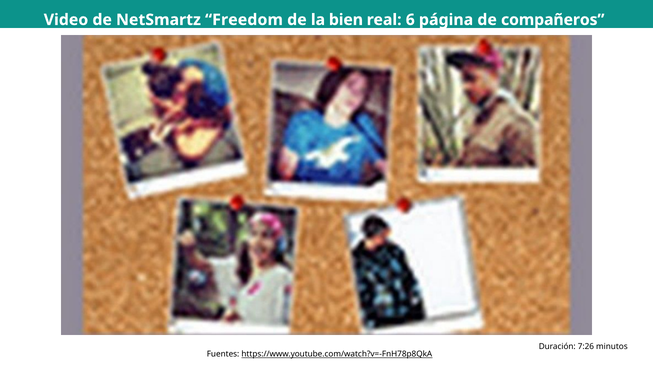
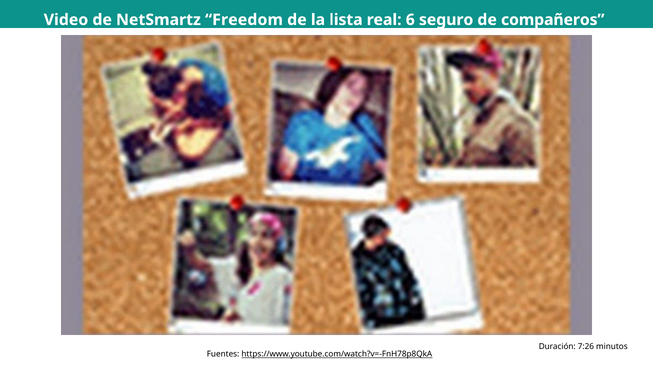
bien: bien -> lista (346, 20)
página: página -> seguro (446, 20)
